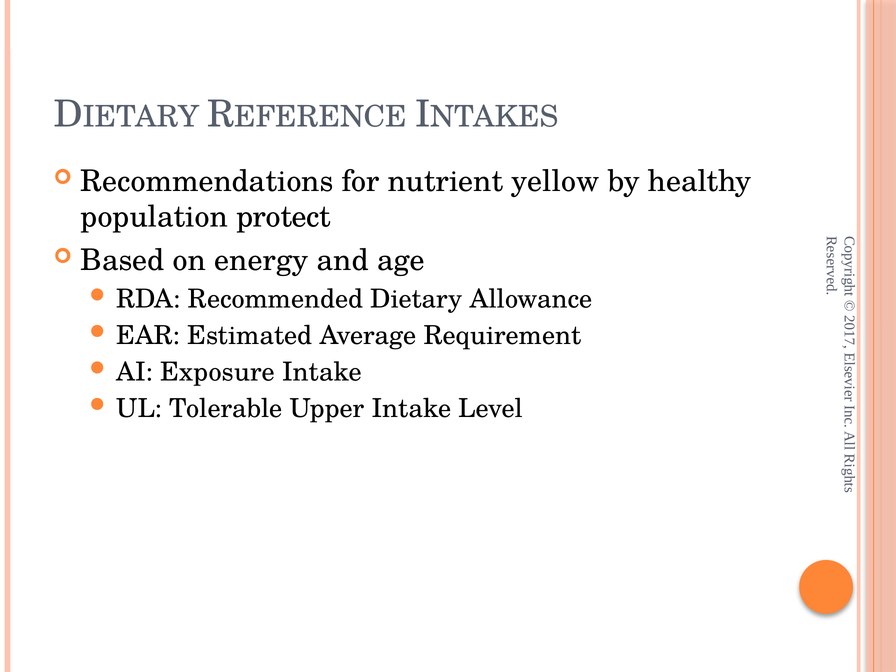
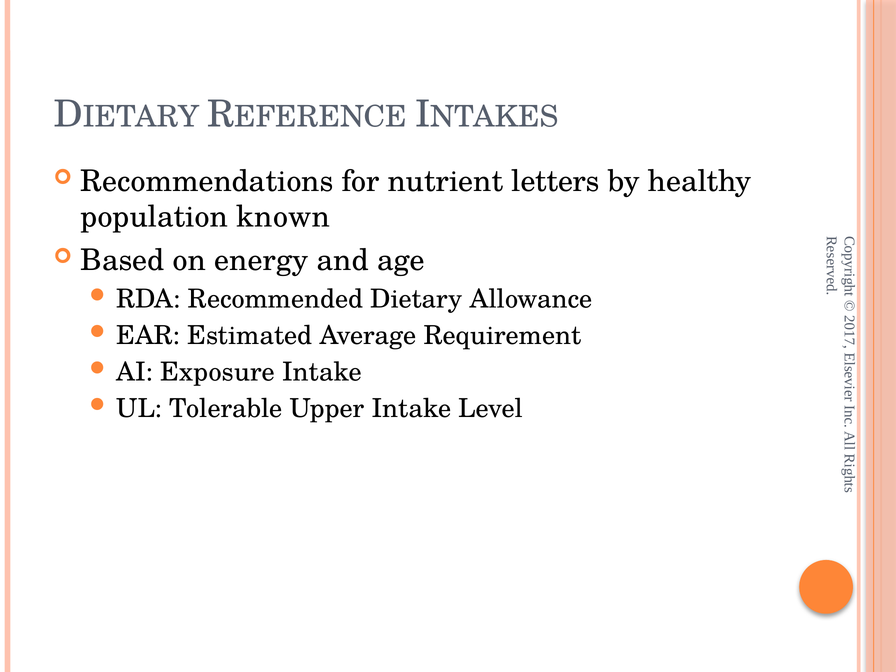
yellow: yellow -> letters (556, 181)
protect: protect -> known (283, 217)
